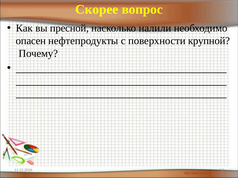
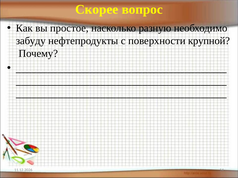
пресной: пресной -> простое (69, 28)
налили: налили -> разную (155, 28)
опасен: опасен -> забуду (31, 41)
